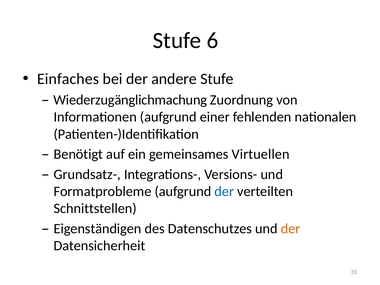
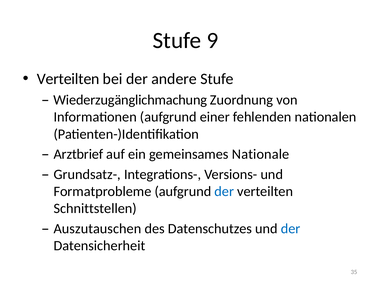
6: 6 -> 9 (212, 40)
Einfaches: Einfaches -> Verteilten (68, 79)
Benötigt: Benötigt -> Arztbrief (78, 154)
Virtuellen: Virtuellen -> Nationale (261, 154)
Eigenständigen: Eigenständigen -> Auszutauschen (97, 229)
der colour: orange -> blue (291, 229)
